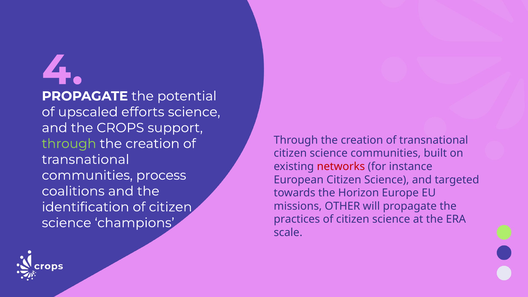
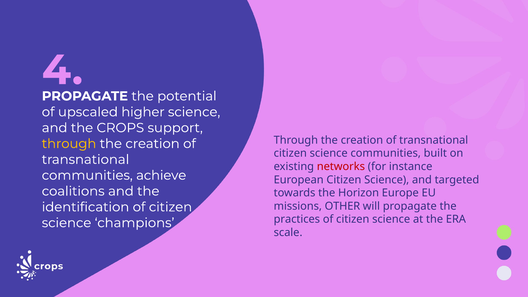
efforts: efforts -> higher (143, 112)
through colour: light green -> yellow (69, 144)
process: process -> achieve (161, 175)
